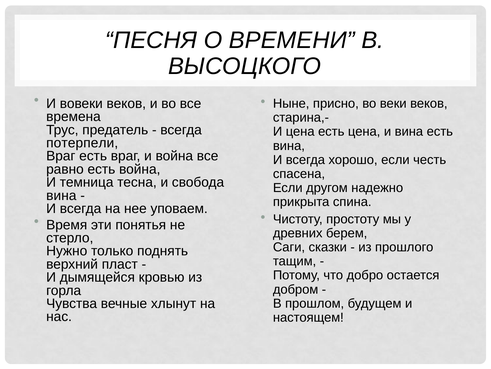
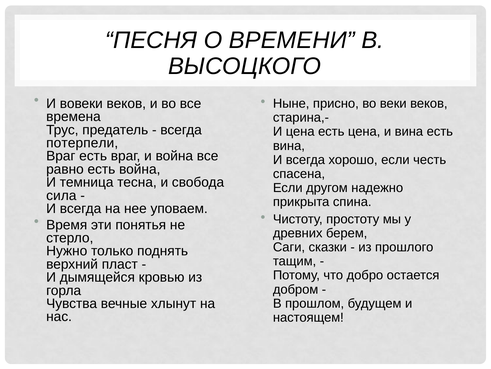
вина: вина -> сила (61, 195)
